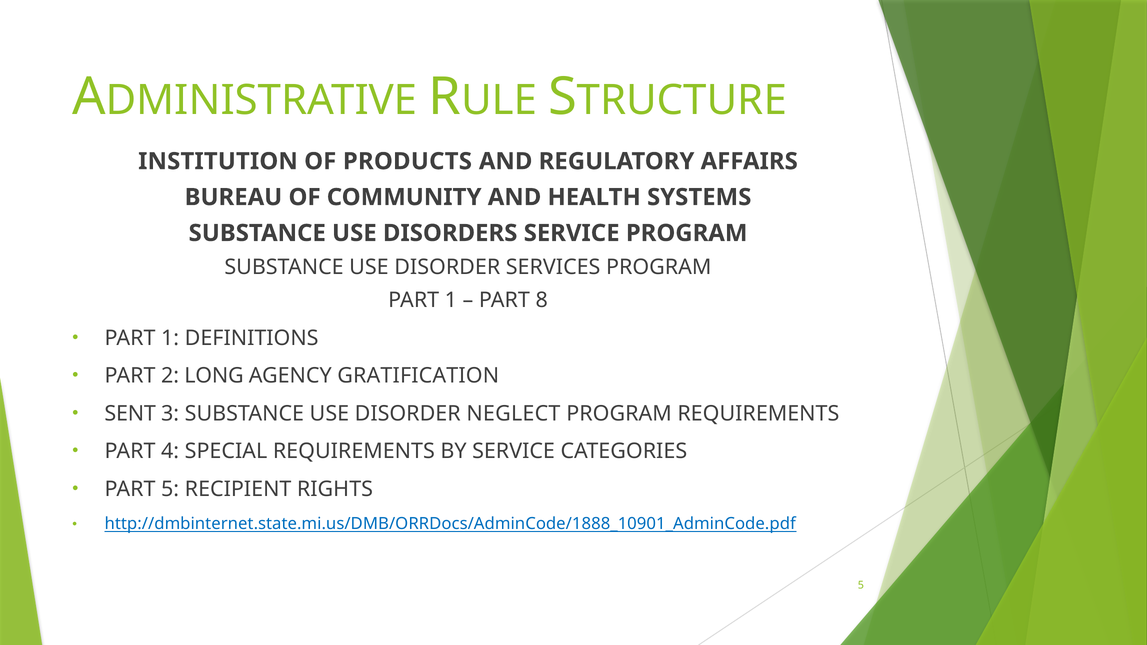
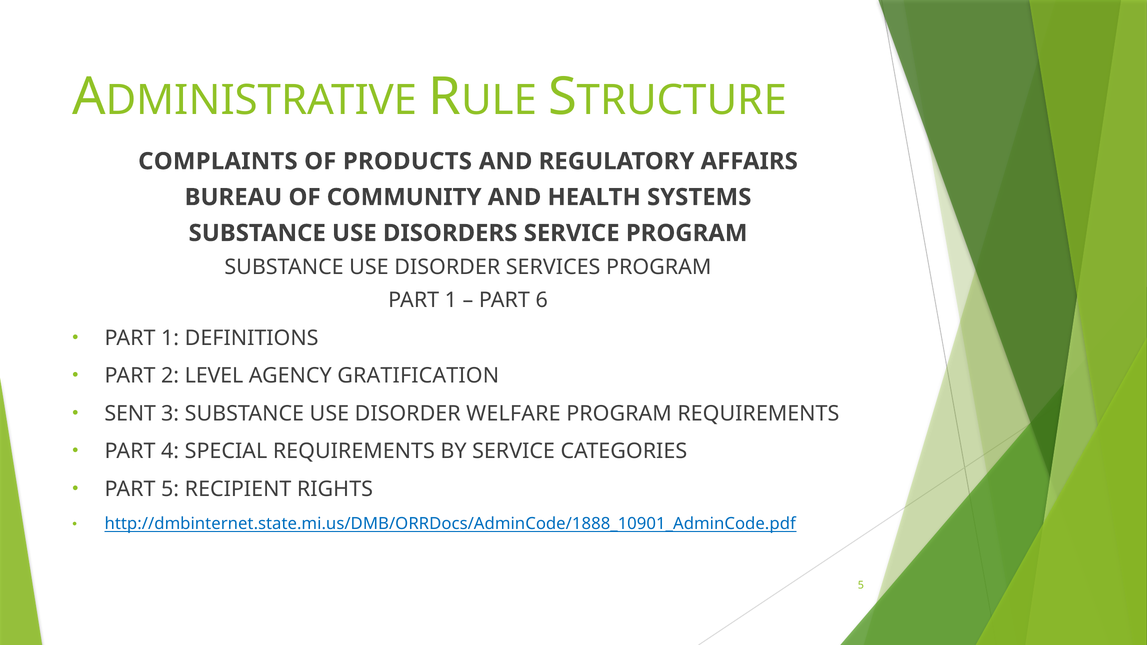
INSTITUTION: INSTITUTION -> COMPLAINTS (218, 161)
8: 8 -> 6 (542, 300)
LONG: LONG -> LEVEL (214, 376)
NEGLECT: NEGLECT -> WELFARE (513, 414)
